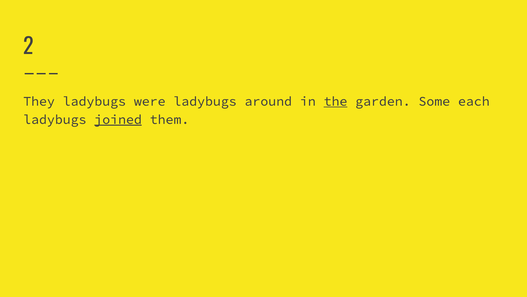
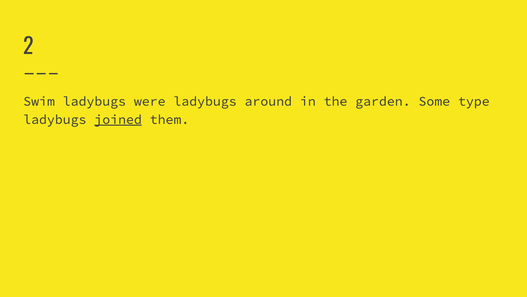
They: They -> Swim (39, 101)
the underline: present -> none (335, 101)
each: each -> type (474, 101)
